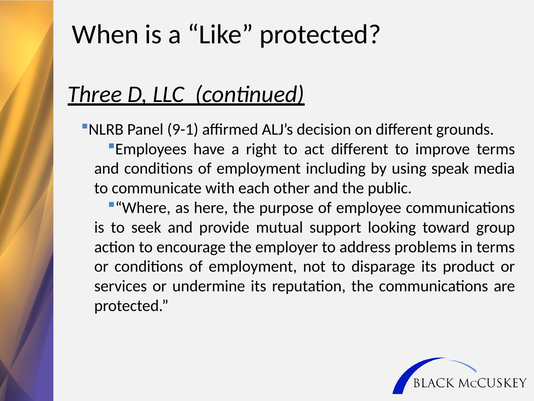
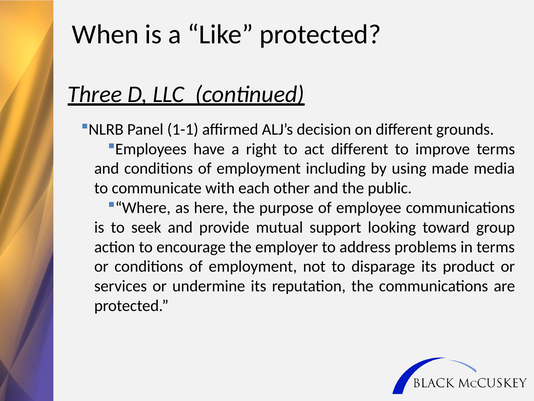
9-1: 9-1 -> 1-1 (183, 129)
speak: speak -> made (450, 168)
